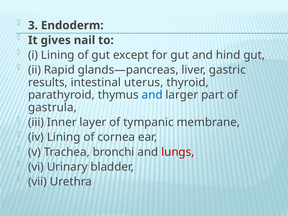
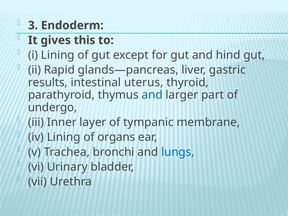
nail: nail -> this (85, 40)
gastrula: gastrula -> undergo (53, 107)
cornea: cornea -> organs (116, 137)
lungs colour: red -> blue (178, 152)
